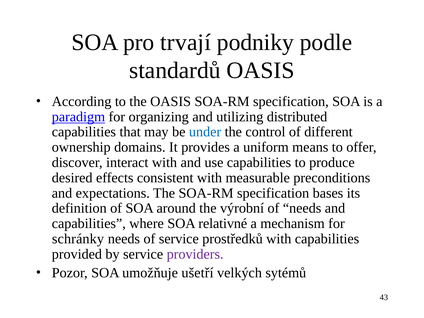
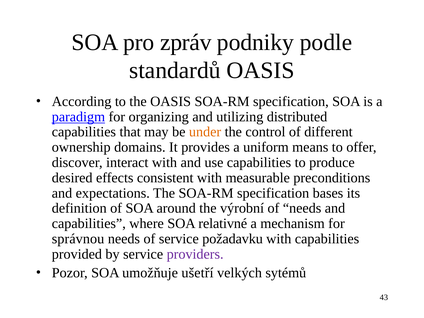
trvají: trvají -> zpráv (186, 42)
under colour: blue -> orange (205, 132)
schránky: schránky -> správnou (78, 239)
prostředků: prostředků -> požadavku (233, 239)
